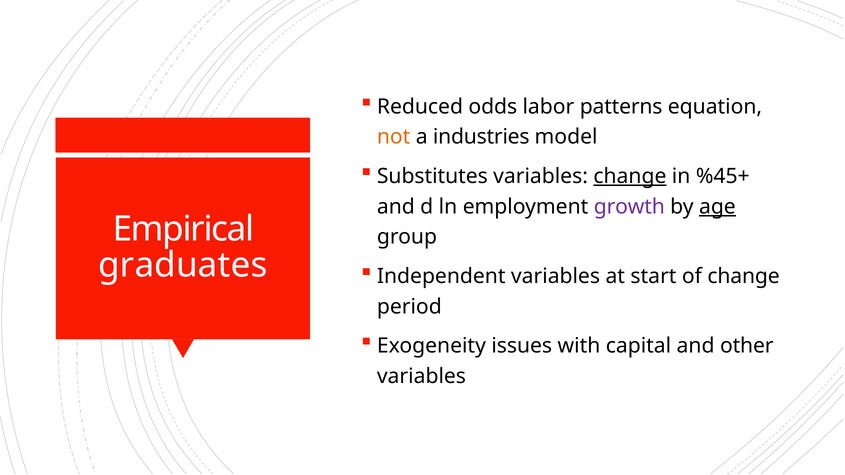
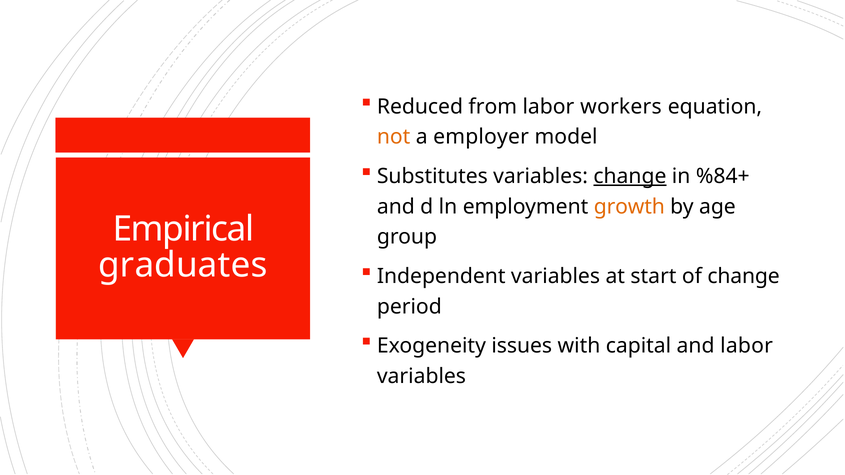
odds: odds -> from (493, 107)
patterns: patterns -> workers (621, 107)
industries: industries -> employer (481, 137)
%45+: %45+ -> %84+ (723, 176)
growth colour: purple -> orange (629, 207)
age underline: present -> none (717, 207)
and other: other -> labor (747, 346)
